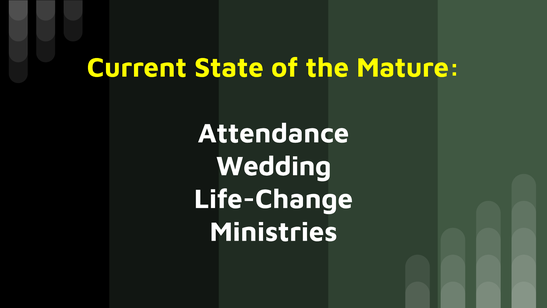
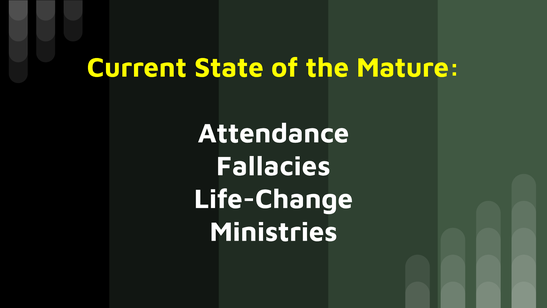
Wedding: Wedding -> Fallacies (273, 166)
